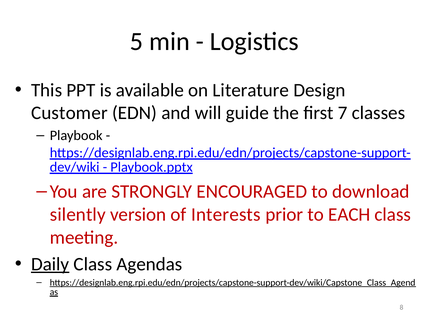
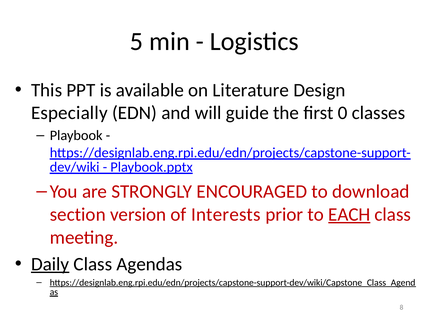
Customer: Customer -> Especially (69, 113)
7: 7 -> 0 (343, 113)
silently: silently -> section (78, 214)
EACH underline: none -> present (349, 214)
